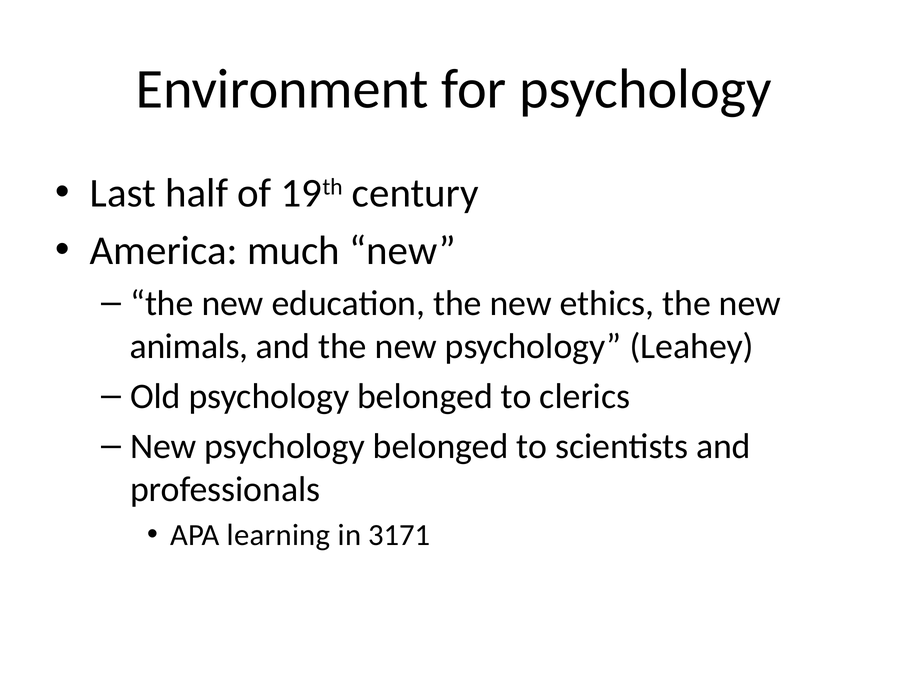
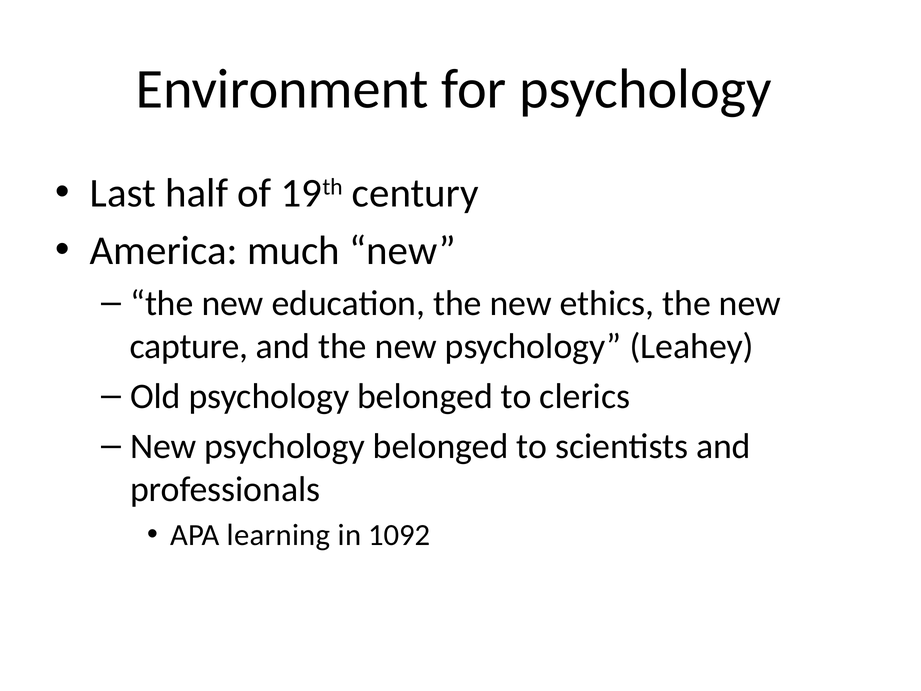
animals: animals -> capture (189, 346)
3171: 3171 -> 1092 (399, 535)
